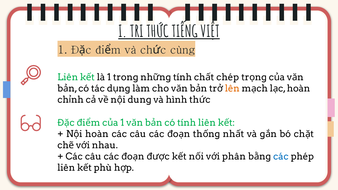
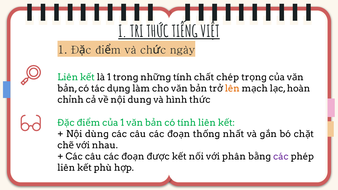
cùng: cùng -> ngày (183, 50)
i hoàn: hoàn -> dùng (97, 134)
các colour: blue -> purple (281, 157)
